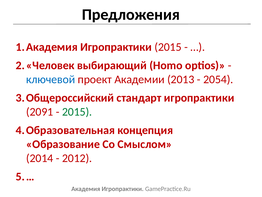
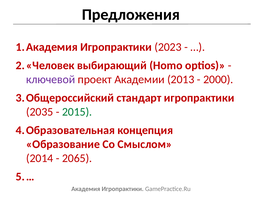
Игропрактики 2015: 2015 -> 2023 (168, 47)
ключевой colour: blue -> purple (51, 79)
2054: 2054 -> 2000 (218, 79)
2091: 2091 -> 2035 (40, 112)
2012: 2012 -> 2065 (77, 158)
